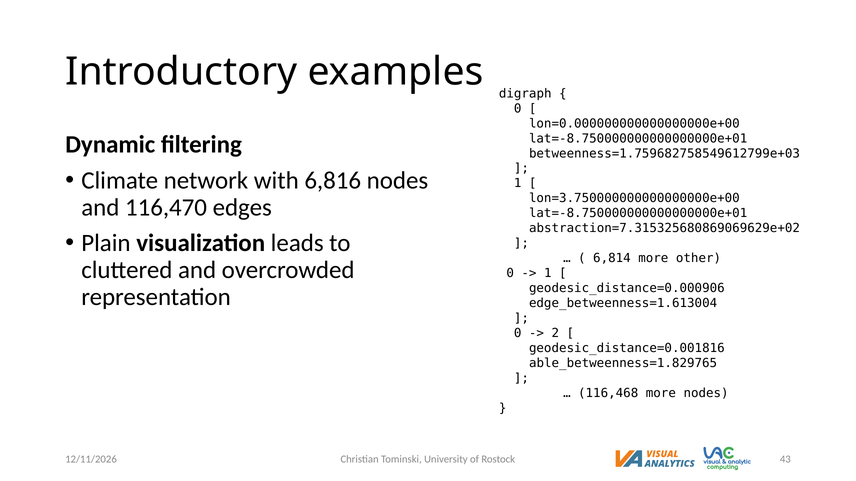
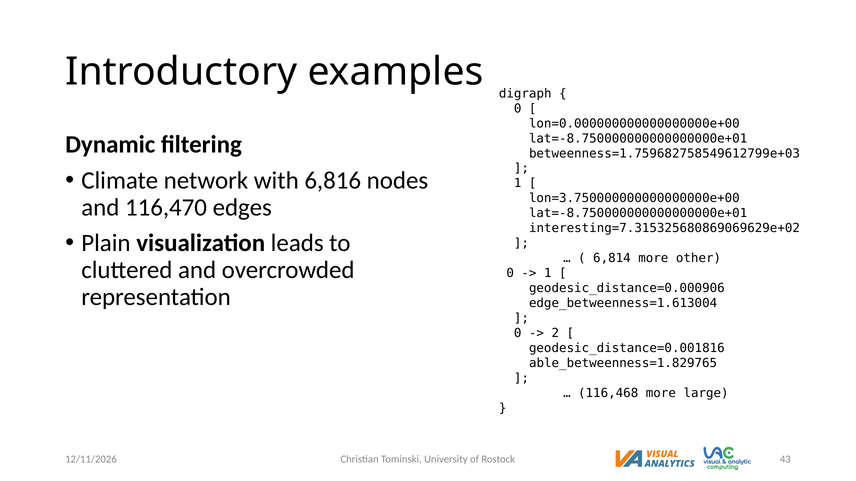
abstraction=7.315325680869069629e+02: abstraction=7.315325680869069629e+02 -> interesting=7.315325680869069629e+02 (664, 228)
more nodes: nodes -> large (706, 393)
